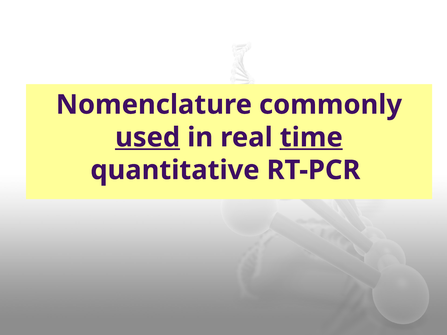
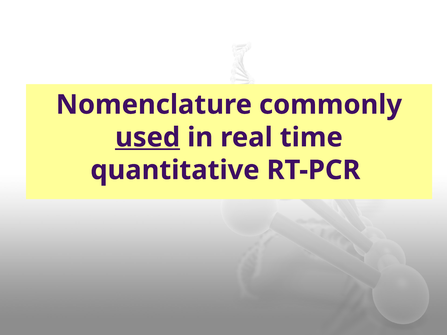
time underline: present -> none (311, 138)
